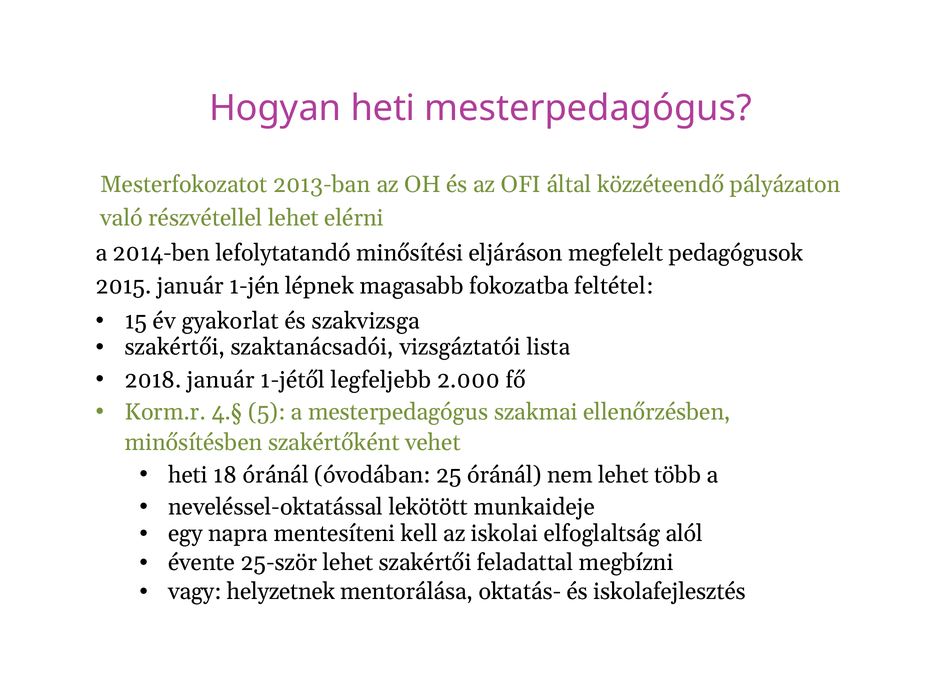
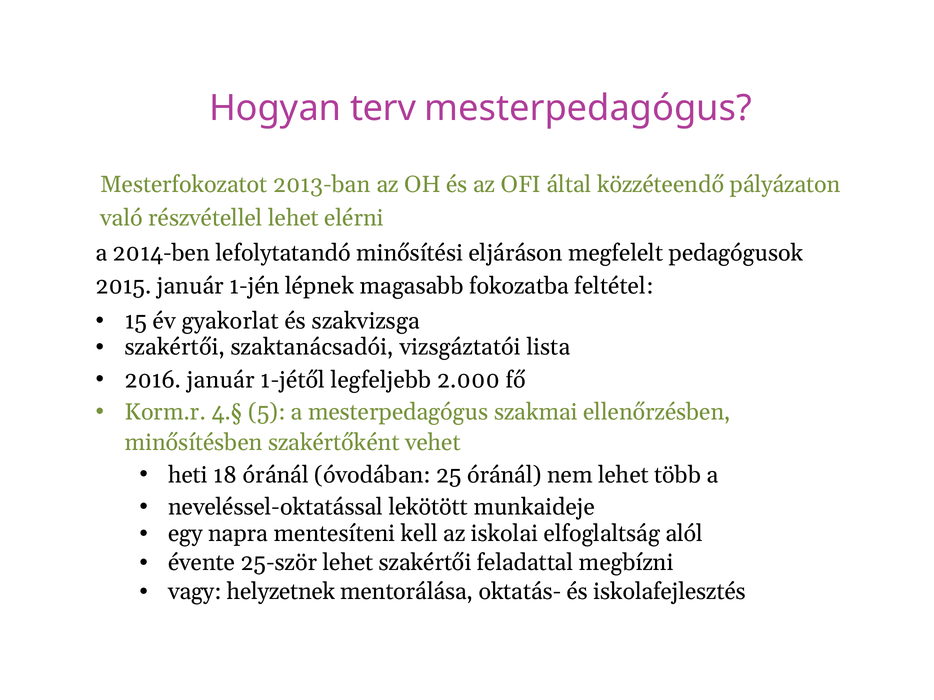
Hogyan heti: heti -> terv (383, 108)
2018: 2018 -> 2016 (153, 380)
